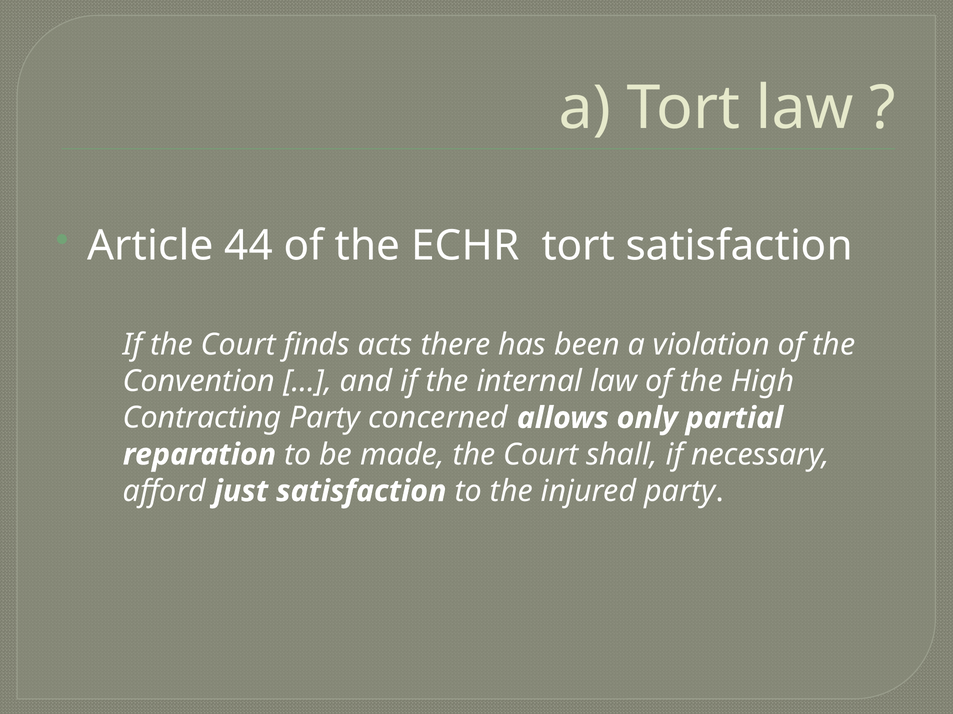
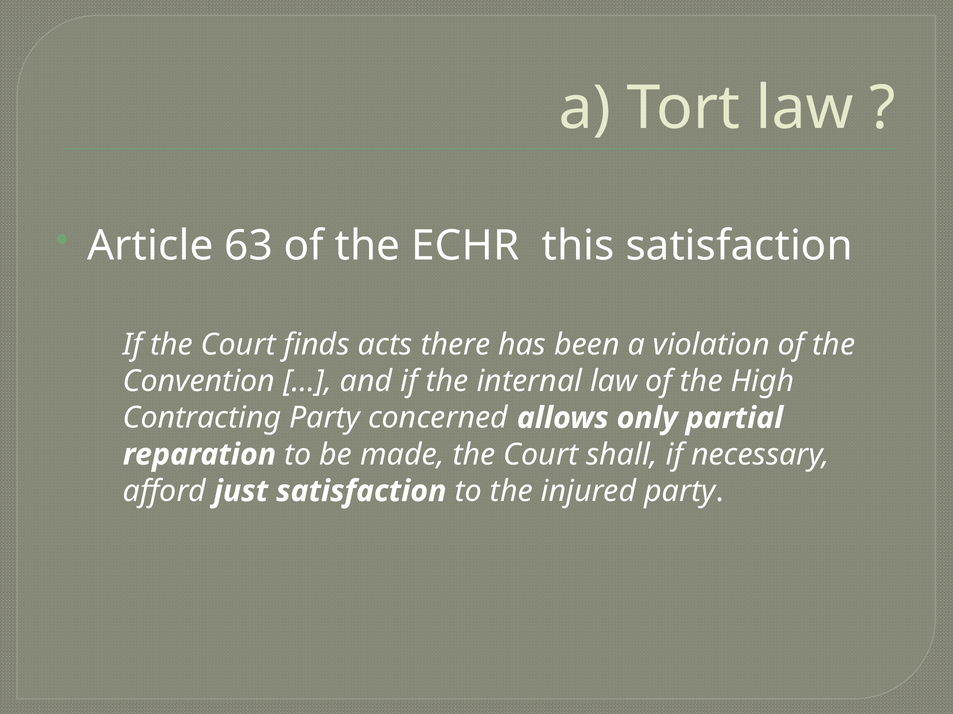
44: 44 -> 63 (249, 246)
tort: tort -> this (578, 246)
